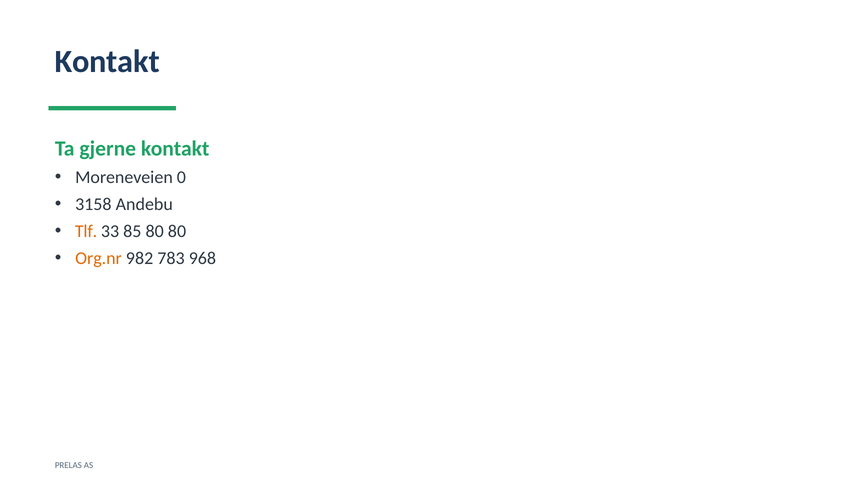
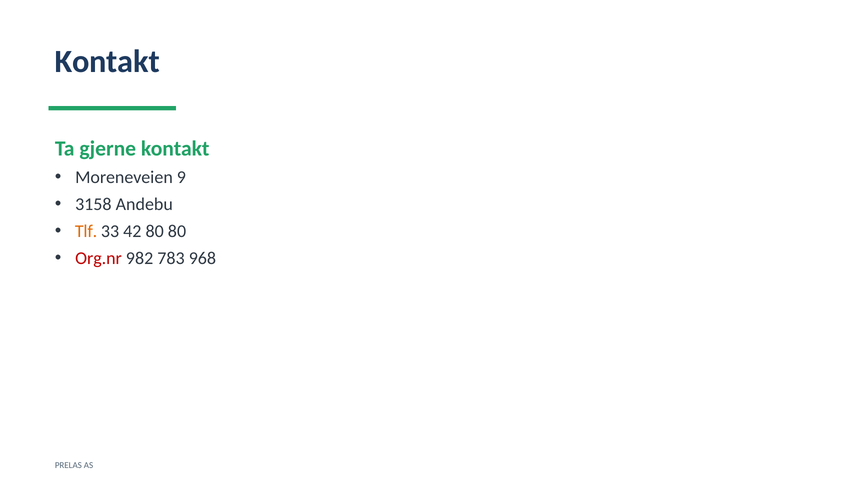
0: 0 -> 9 (181, 177)
85: 85 -> 42 (132, 231)
Org.nr colour: orange -> red (99, 258)
